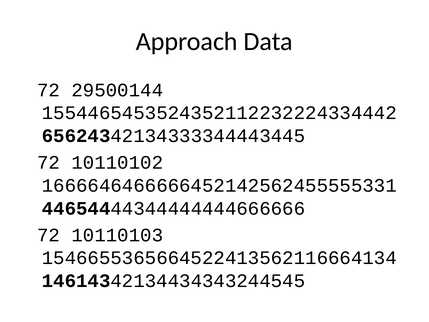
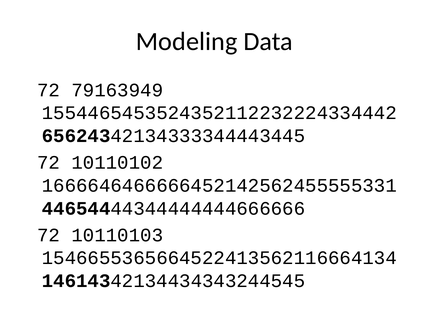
Approach: Approach -> Modeling (187, 42)
29500144: 29500144 -> 79163949 (117, 90)
